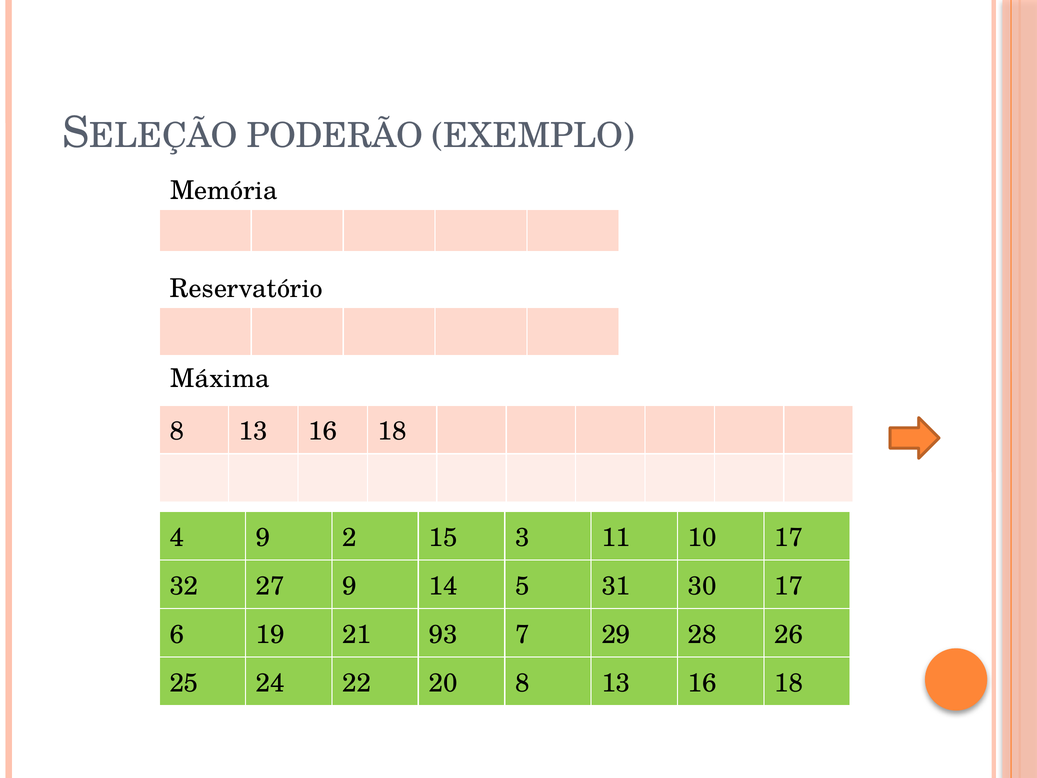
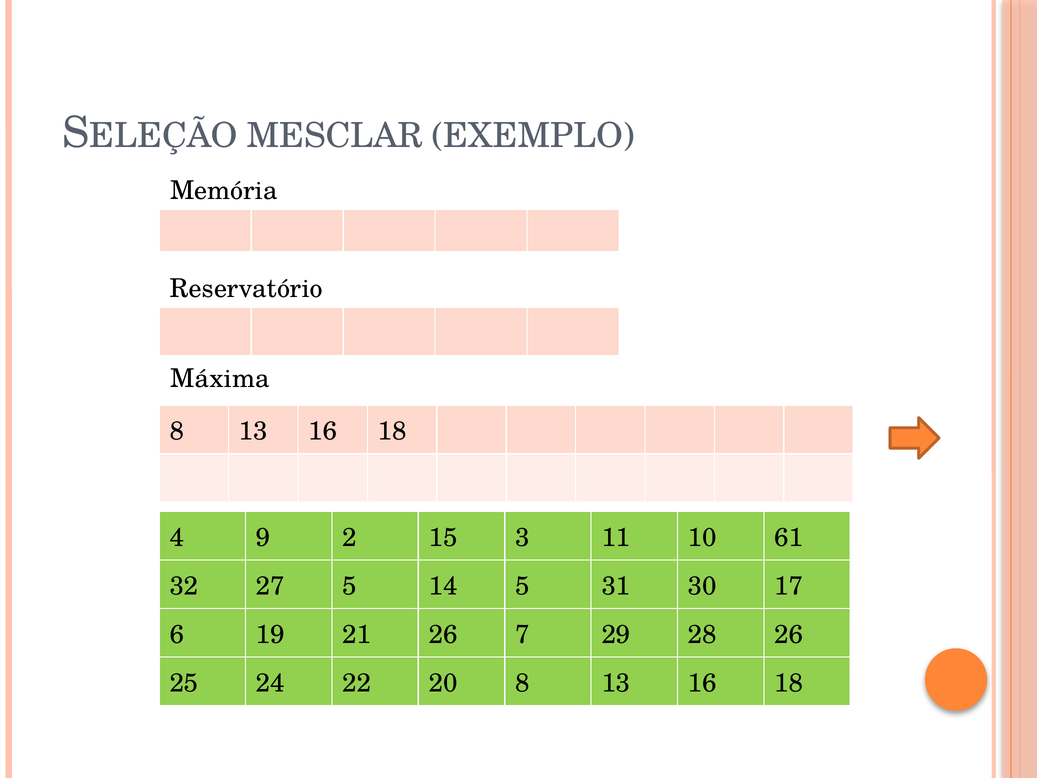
PODERÃO: PODERÃO -> MESCLAR (335, 136)
10 17: 17 -> 61 (789, 537)
27 9: 9 -> 5 (350, 586)
21 93: 93 -> 26 (443, 634)
